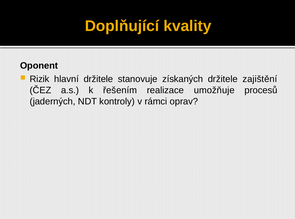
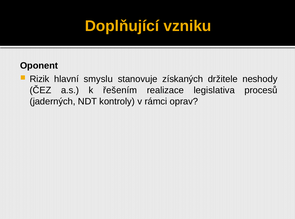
kvality: kvality -> vzniku (187, 26)
hlavní držitele: držitele -> smyslu (98, 79)
zajištění: zajištění -> neshody (260, 79)
umožňuje: umožňuje -> legislativa (214, 90)
